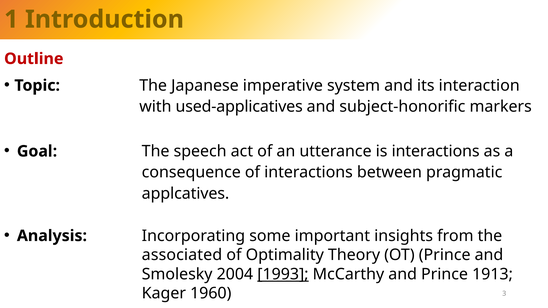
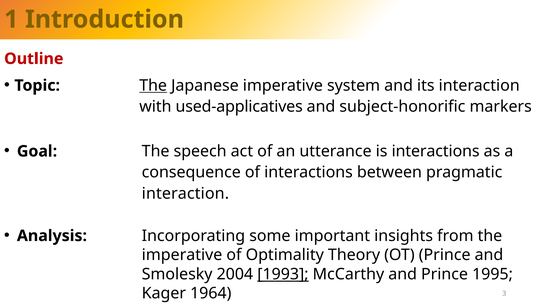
The underline: none -> present (153, 86)
applcatives: applcatives -> interaction (185, 194)
associated: associated -> imperative (182, 255)
1913: 1913 -> 1995 (493, 274)
1960: 1960 -> 1964 (211, 294)
